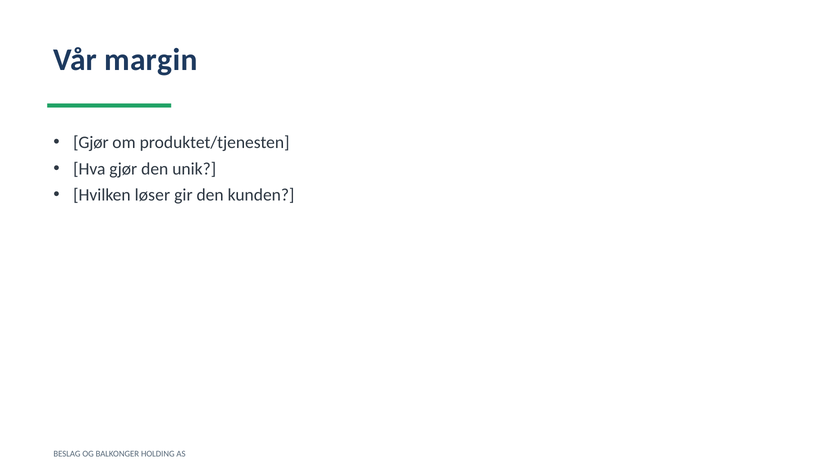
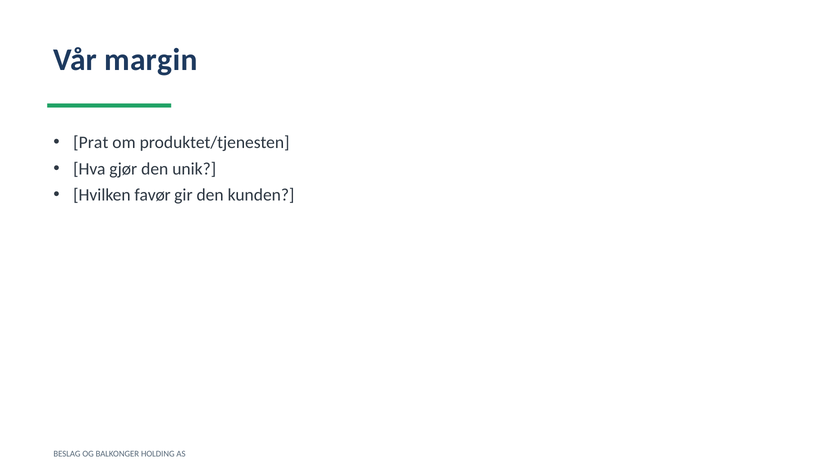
Gjør: Gjør -> Prat (91, 142)
løser: løser -> favør (153, 195)
